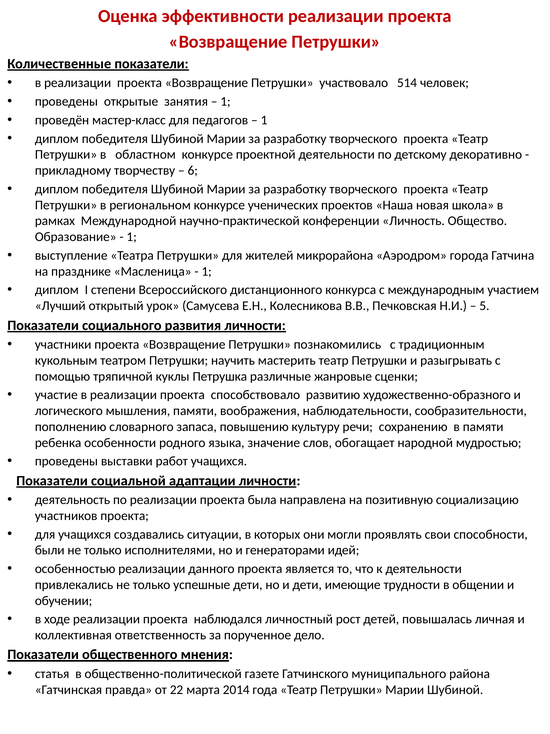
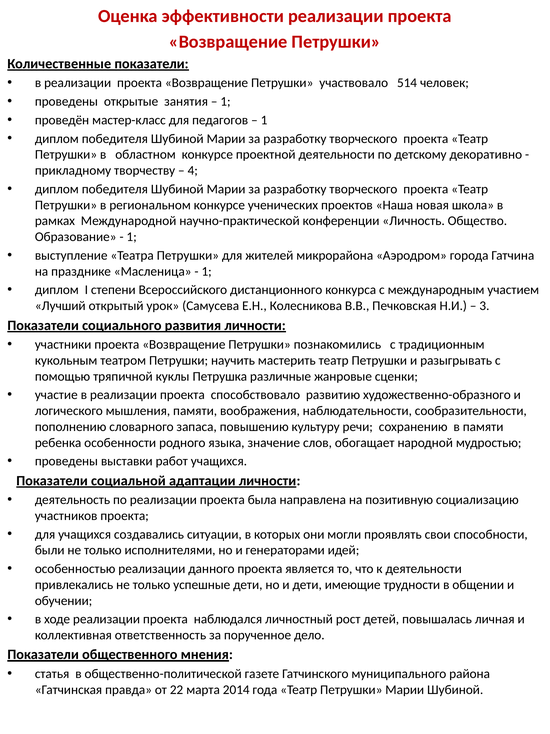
6: 6 -> 4 (193, 170)
5: 5 -> 3 (484, 306)
